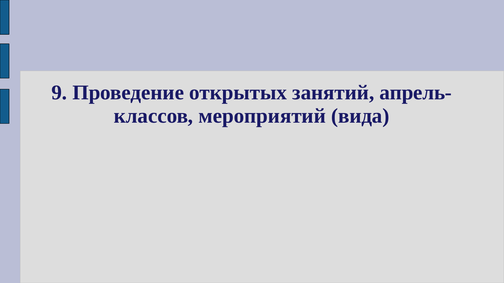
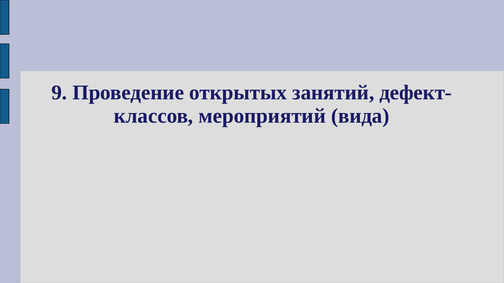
апрель-: апрель- -> дефект- (416, 93)
